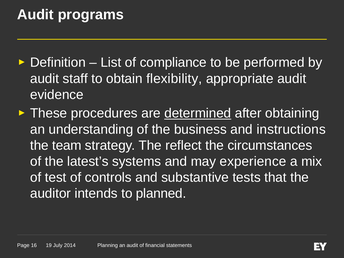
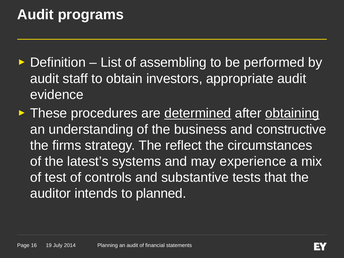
compliance: compliance -> assembling (173, 63)
flexibility: flexibility -> investors (174, 79)
obtaining underline: none -> present (292, 113)
instructions: instructions -> constructive (291, 129)
team: team -> firms (67, 145)
